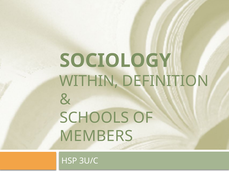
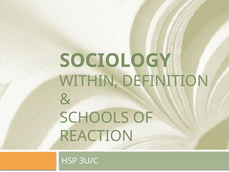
MEMBERS: MEMBERS -> REACTION (96, 136)
